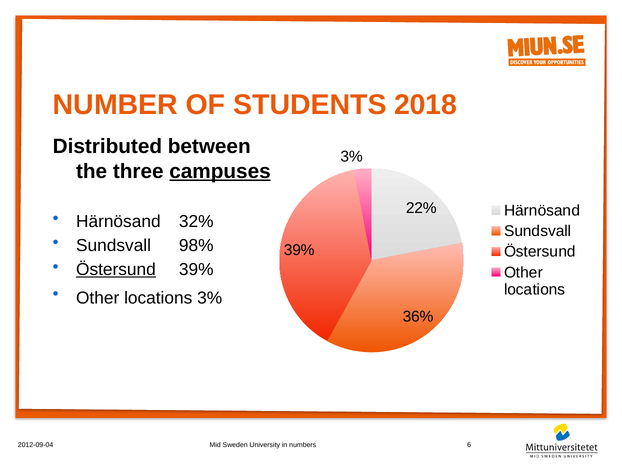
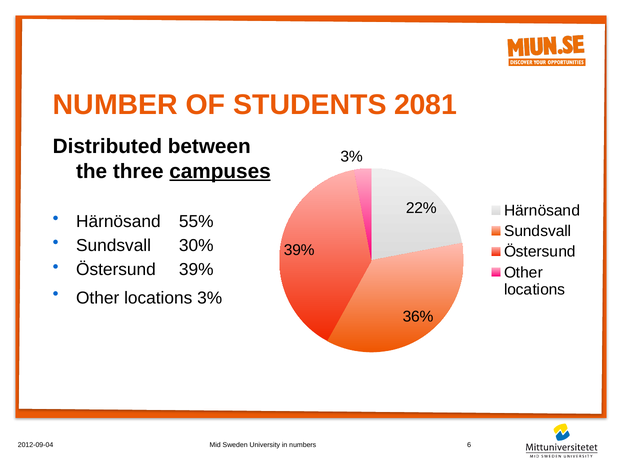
2018: 2018 -> 2081 (426, 105)
32%: 32% -> 55% (196, 222)
98%: 98% -> 30% (196, 246)
Östersund underline: present -> none (116, 270)
